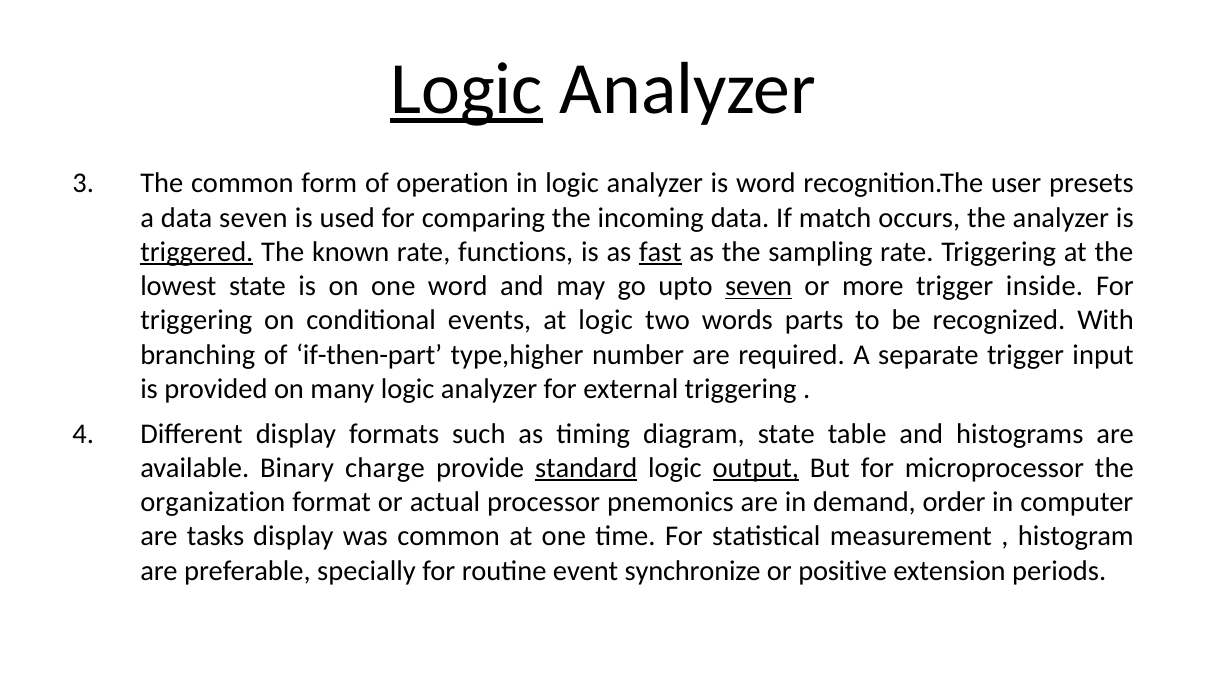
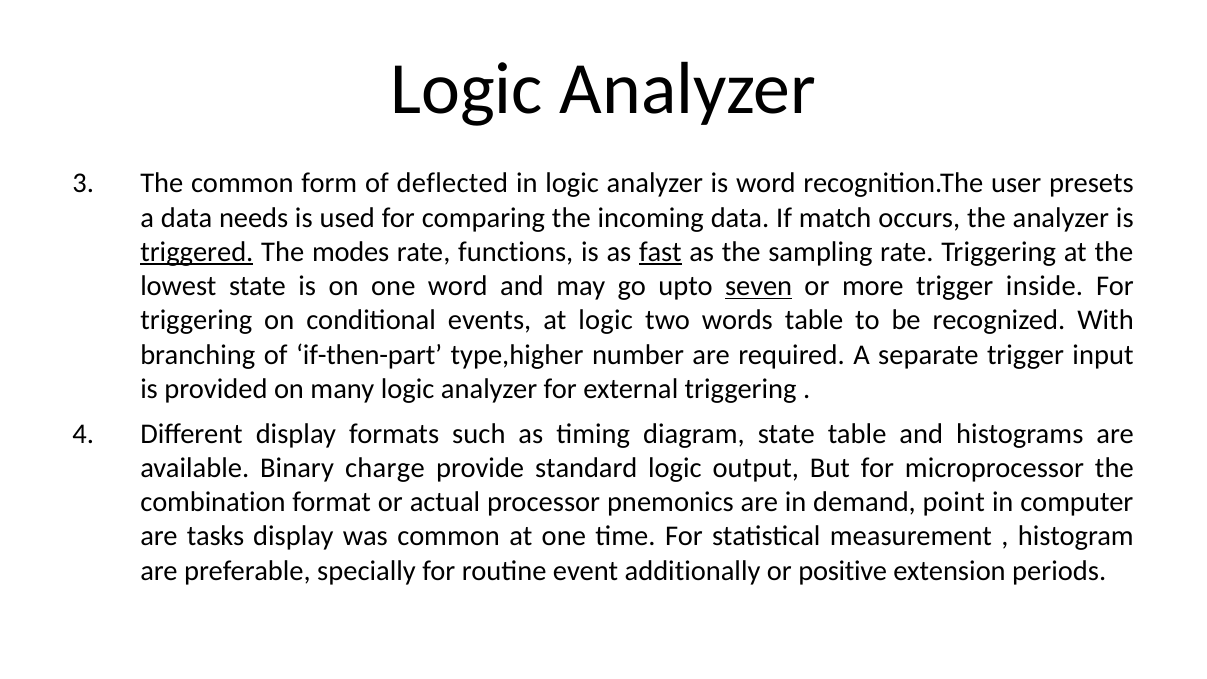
Logic underline: present -> none (467, 89)
operation: operation -> deflected (452, 184)
data seven: seven -> needs (254, 218)
known: known -> modes (351, 252)
words parts: parts -> table (814, 320)
standard underline: present -> none (586, 468)
output underline: present -> none (756, 468)
organization: organization -> combination (213, 502)
order: order -> point (954, 502)
synchronize: synchronize -> additionally (693, 571)
